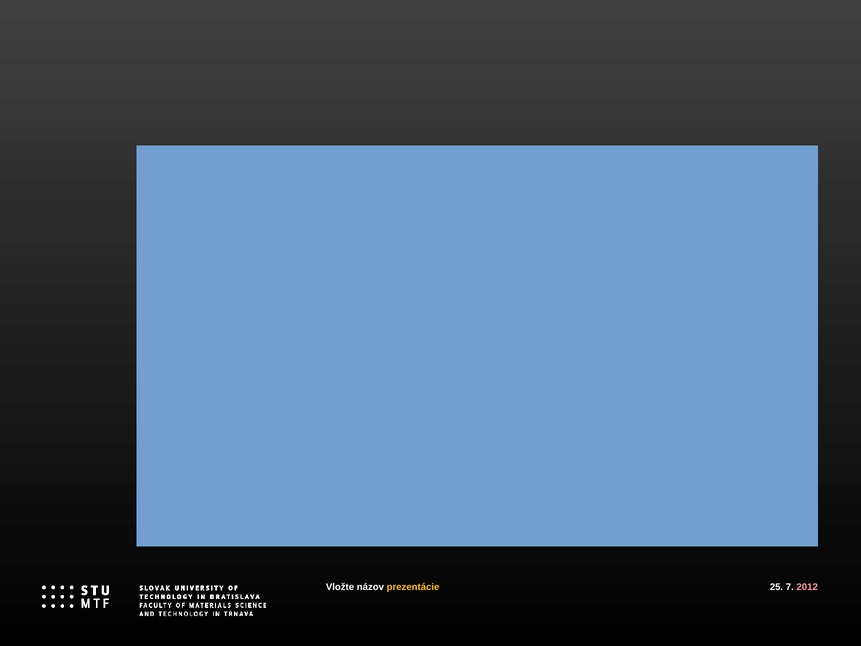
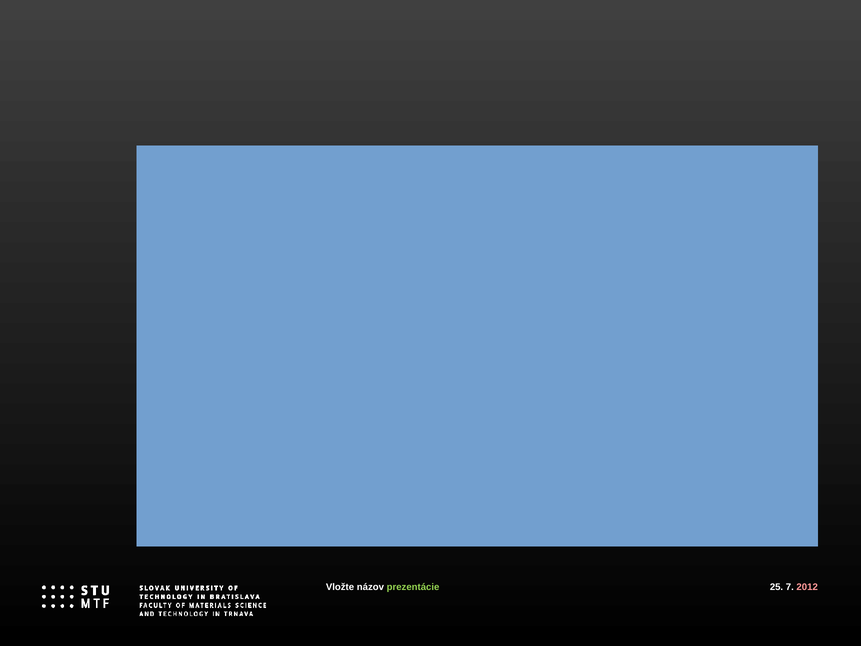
prezentácie colour: yellow -> light green (413, 587)
